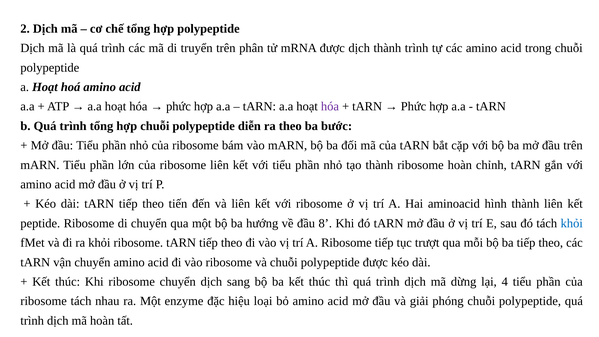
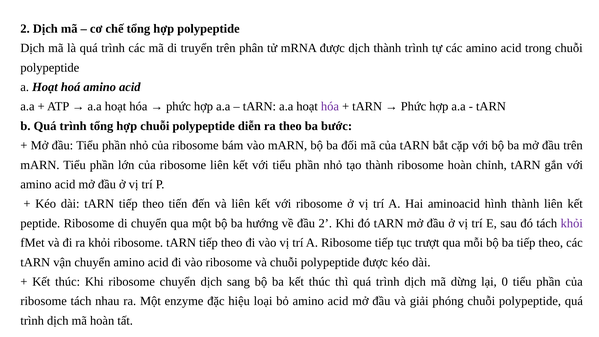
đầu 8: 8 -> 2 (325, 223)
khỏi colour: blue -> purple (572, 223)
4: 4 -> 0 (505, 282)
